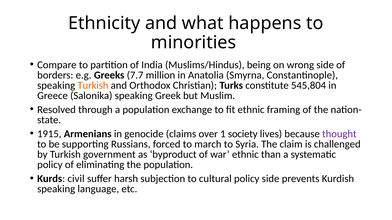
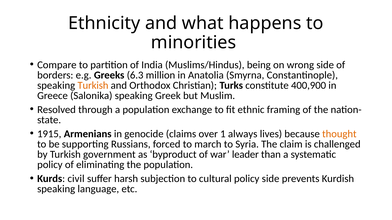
7.7: 7.7 -> 6.3 (135, 75)
545,804: 545,804 -> 400,900 (309, 86)
society: society -> always (243, 134)
thought colour: purple -> orange (339, 134)
war ethnic: ethnic -> leader (245, 155)
